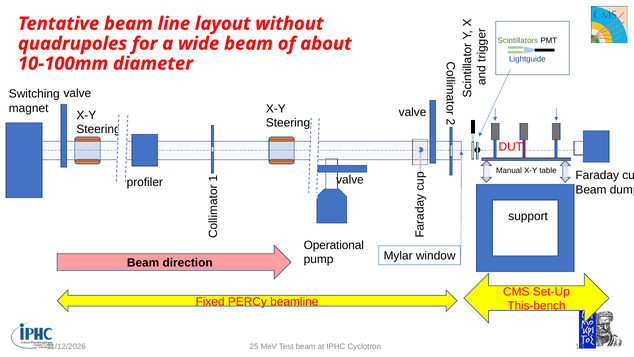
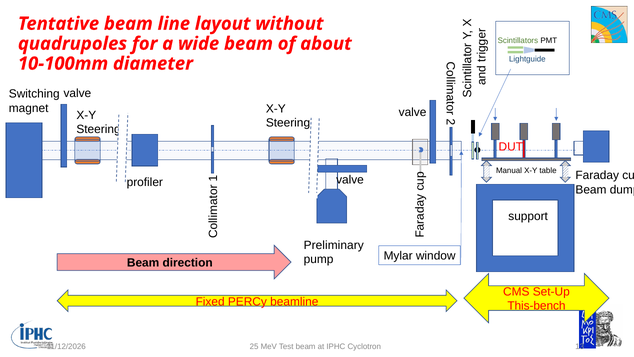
Operational: Operational -> Preliminary (334, 245)
